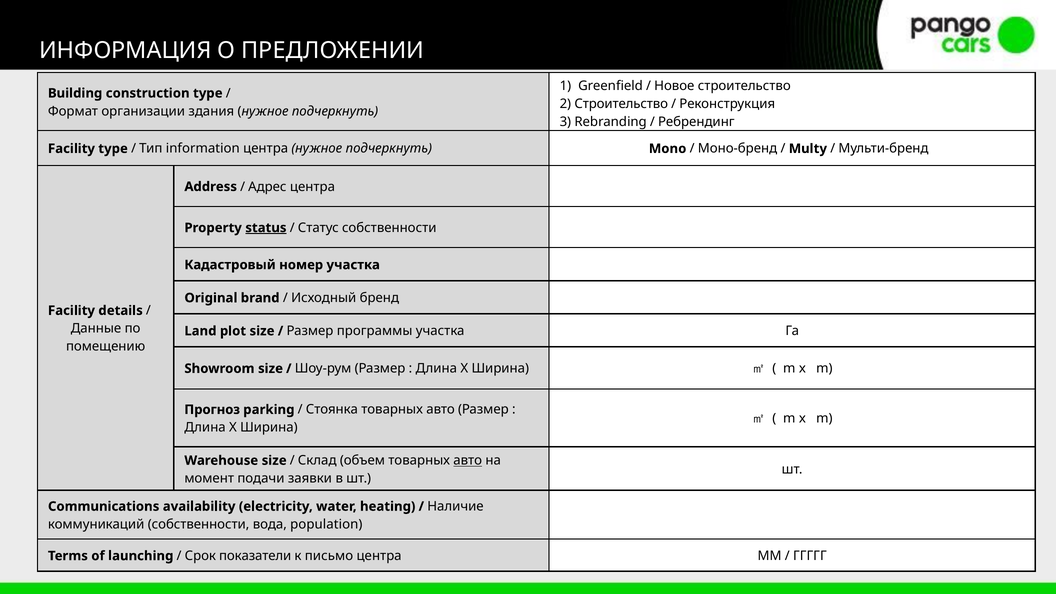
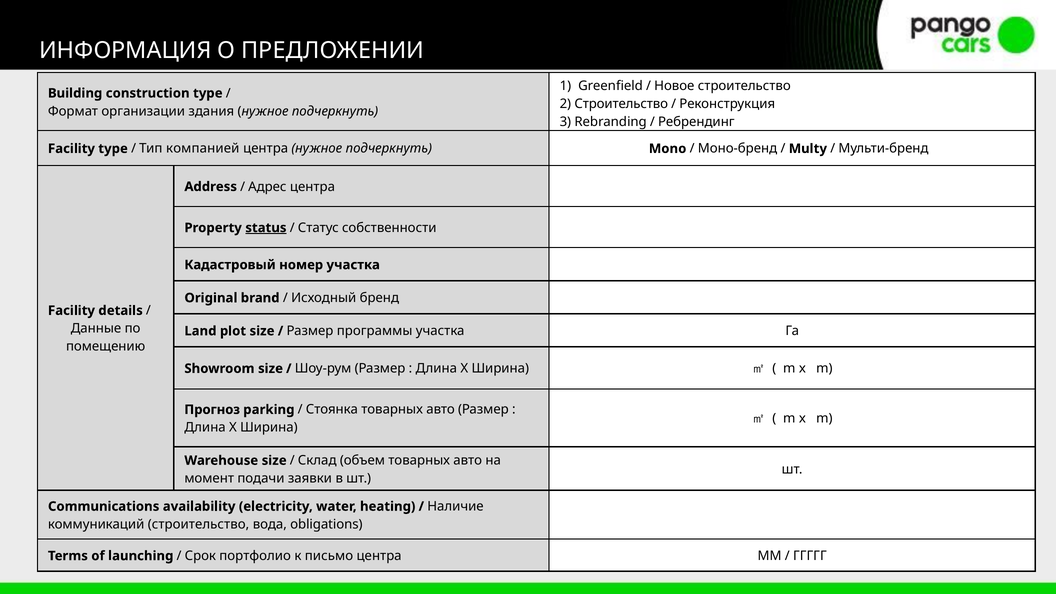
information: information -> компанией (203, 149)
авто underline: present -> none (468, 460)
коммуникаций собственности: собственности -> строительство (199, 524)
population: population -> obligations (326, 524)
показатели: показатели -> портфолио (255, 556)
